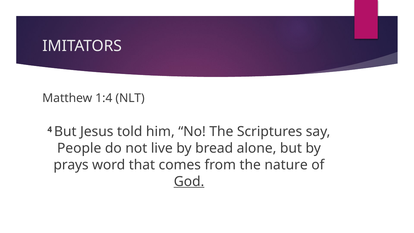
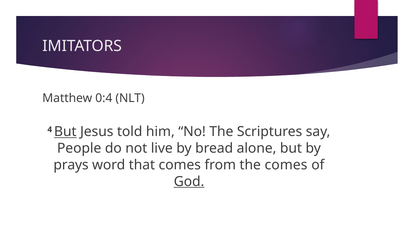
1:4: 1:4 -> 0:4 (104, 98)
But underline: none -> present (65, 132)
the nature: nature -> comes (286, 165)
